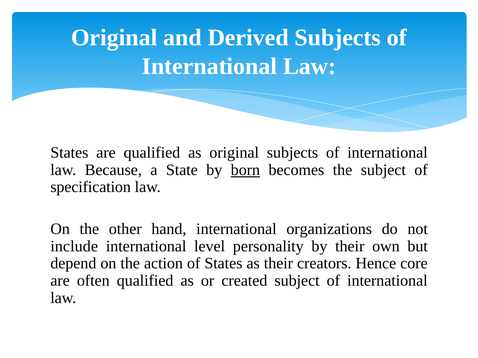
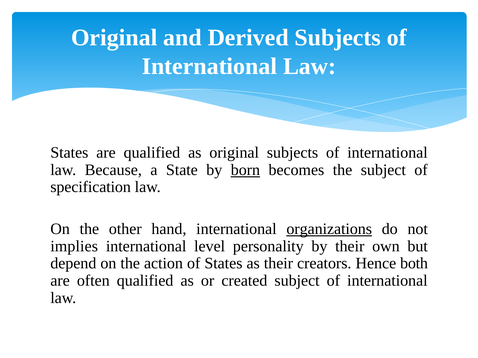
organizations underline: none -> present (329, 229)
include: include -> implies (74, 247)
core: core -> both (414, 264)
